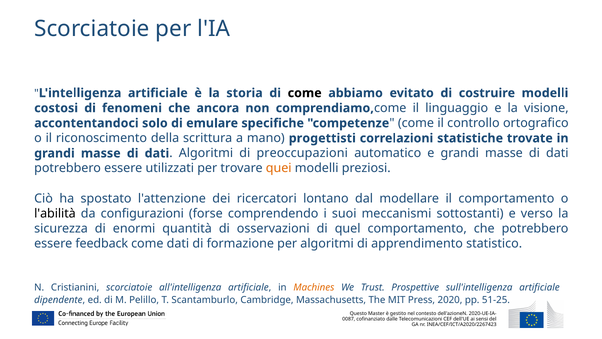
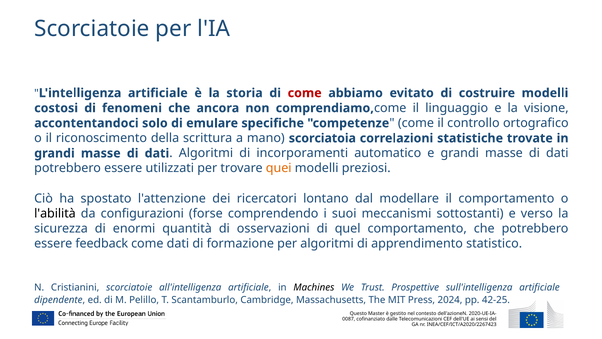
come colour: black -> red (305, 93)
progettisti: progettisti -> scorciatoia (322, 138)
preoccupazioni: preoccupazioni -> incorporamenti (302, 153)
Machines colour: orange -> black (314, 287)
2020: 2020 -> 2024 (450, 300)
51-25: 51-25 -> 42-25 (496, 300)
